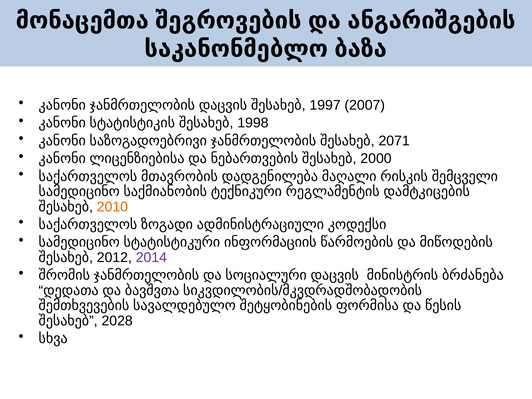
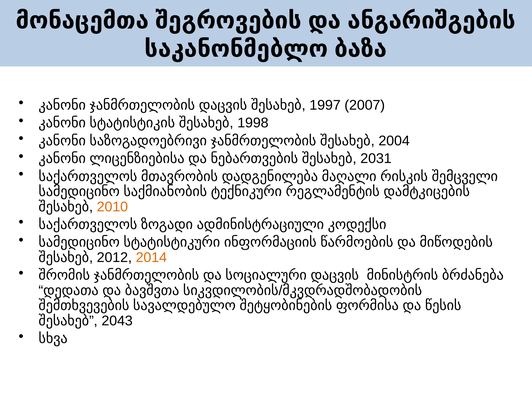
2071: 2071 -> 2004 (394, 141)
2000: 2000 -> 2031 (376, 159)
2014 colour: purple -> orange (151, 257)
2028: 2028 -> 2043 (117, 321)
